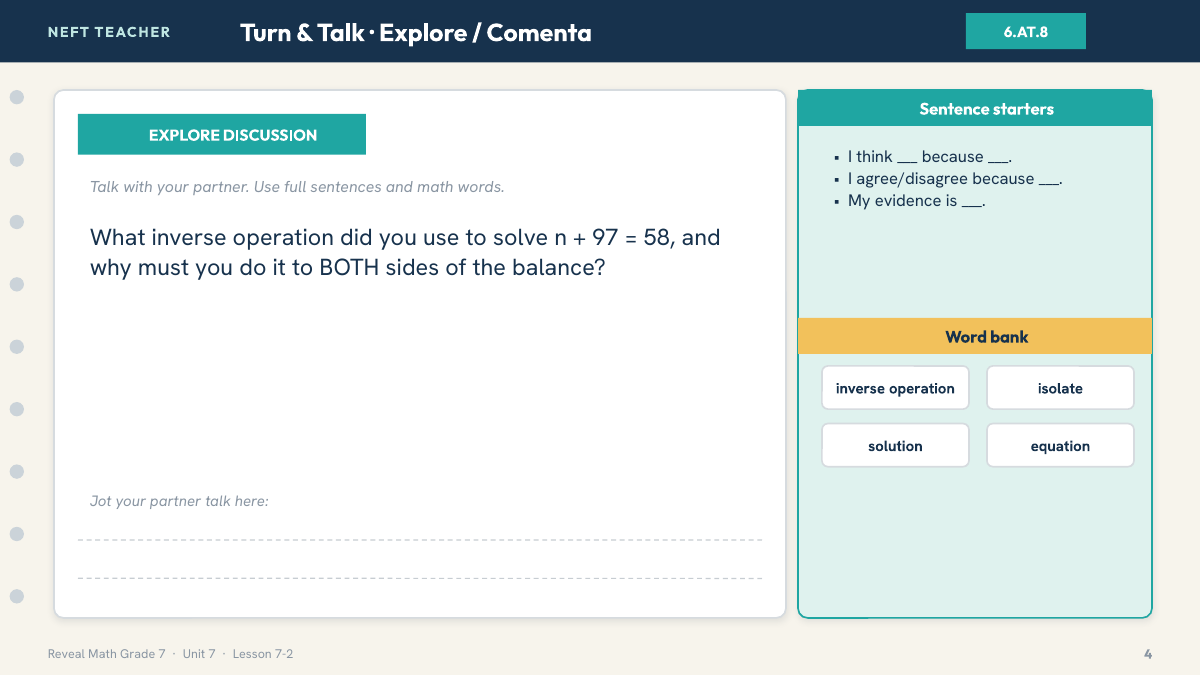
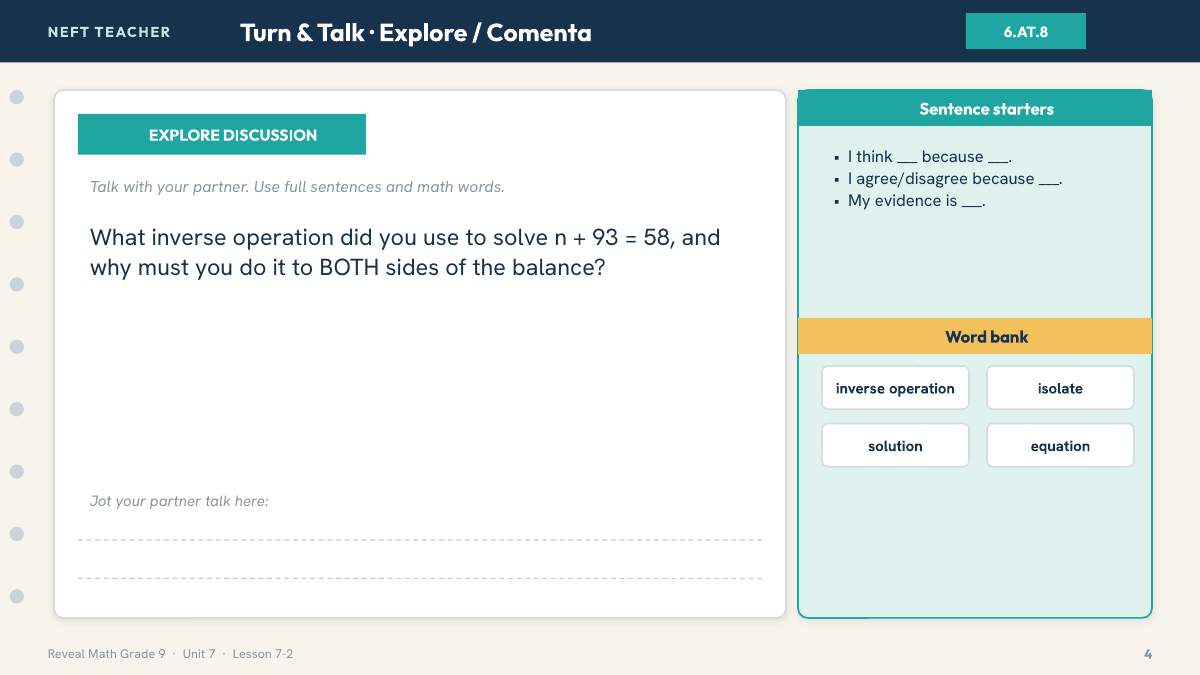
97: 97 -> 93 (605, 237)
Grade 7: 7 -> 9 (162, 654)
